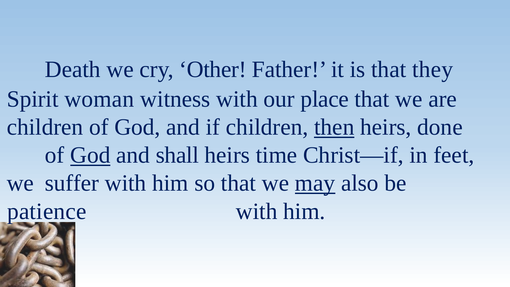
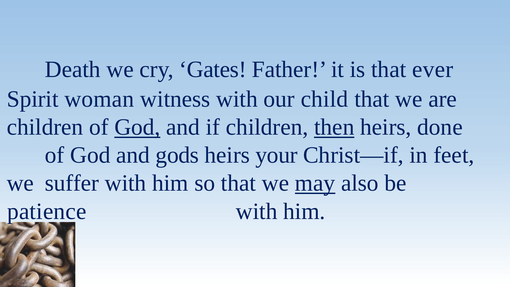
Other: Other -> Gates (213, 69)
they: they -> ever (433, 69)
place: place -> child (324, 99)
God underline: none -> present (137, 127)
God underline: present -> none (90, 155)
shall: shall -> gods (177, 155)
time: time -> your (277, 155)
